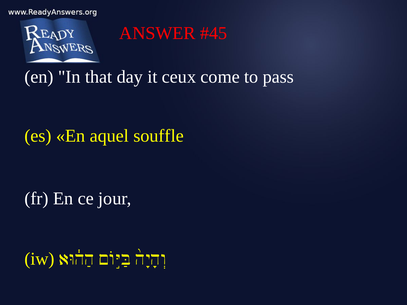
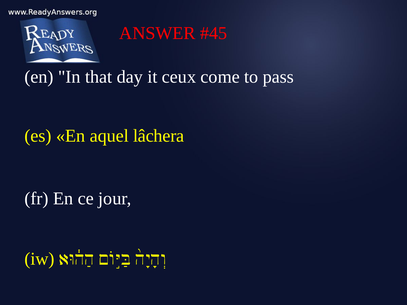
souffle: souffle -> lâchera (159, 136)
